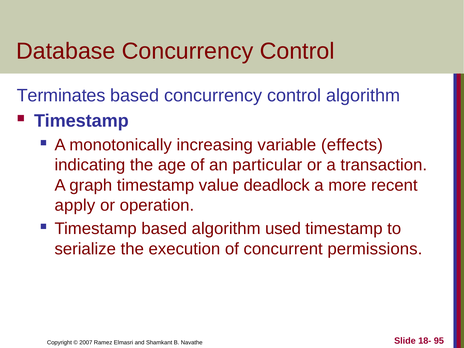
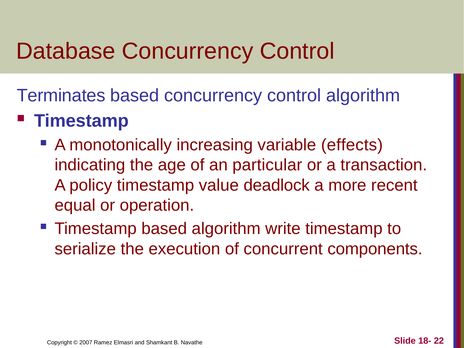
graph: graph -> policy (91, 185)
apply: apply -> equal (75, 205)
used: used -> write (283, 229)
permissions: permissions -> components (375, 249)
95: 95 -> 22 (439, 341)
